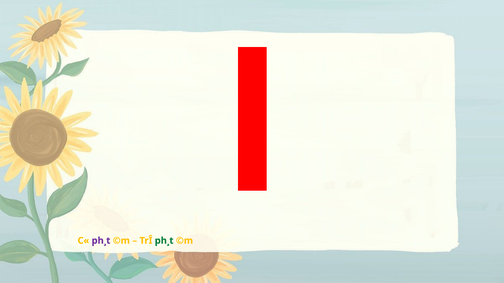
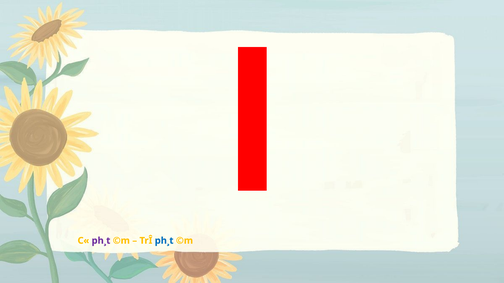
ph¸t colour: green -> blue (164, 241)
